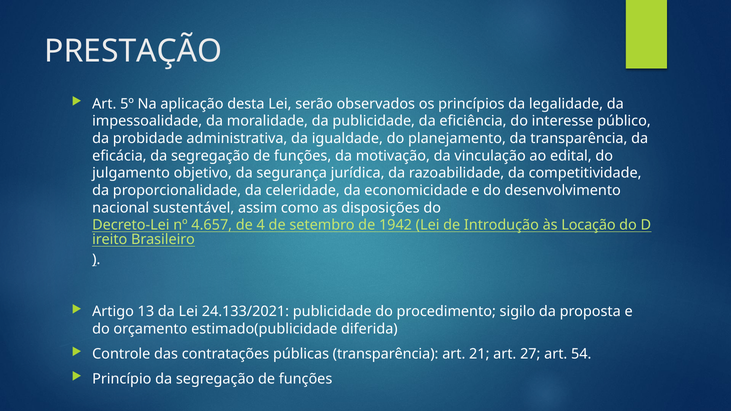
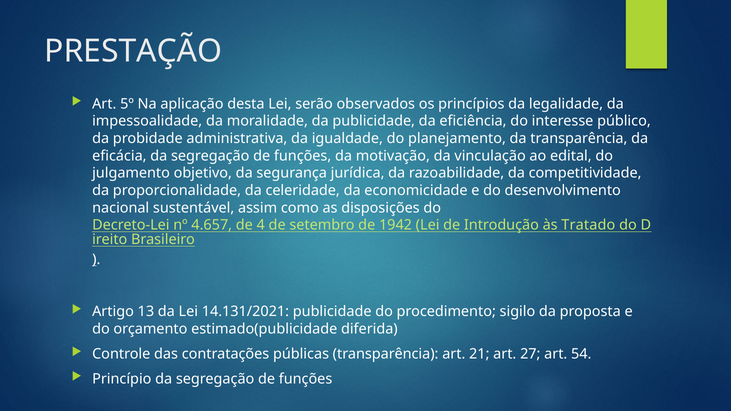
Locação: Locação -> Tratado (588, 225)
24.133/2021: 24.133/2021 -> 14.131/2021 (245, 312)
